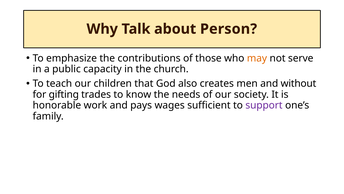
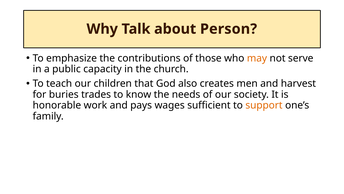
without: without -> harvest (298, 83)
gifting: gifting -> buries (64, 94)
support colour: purple -> orange (264, 105)
